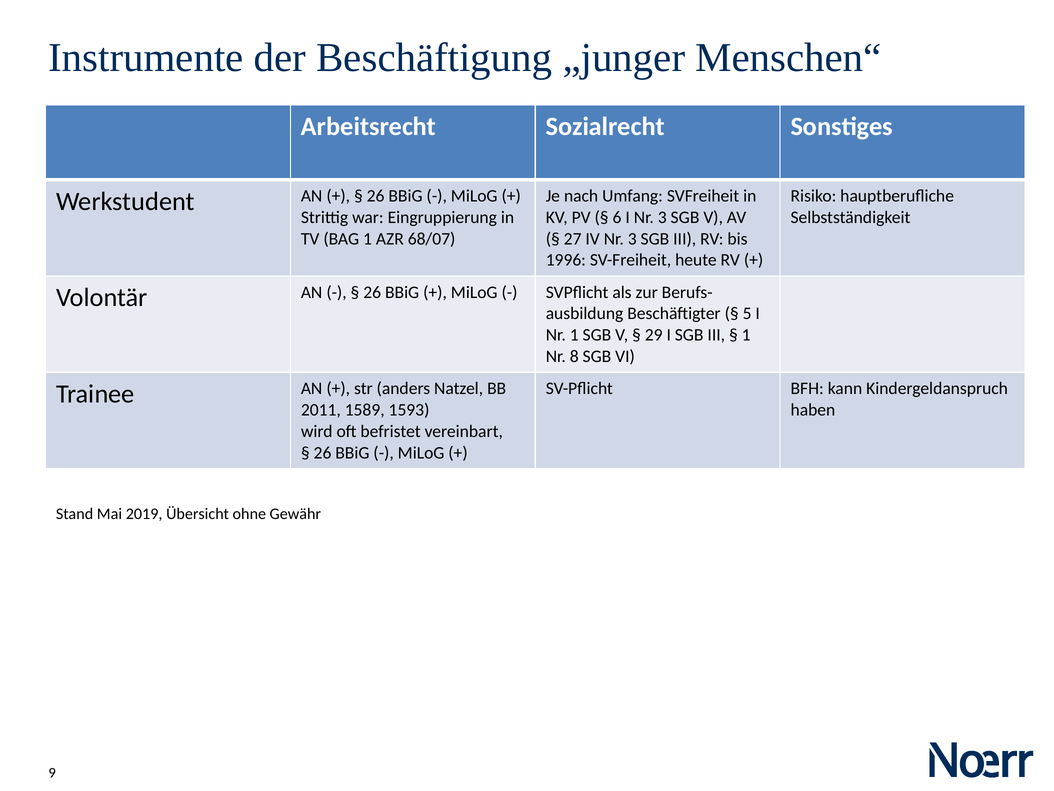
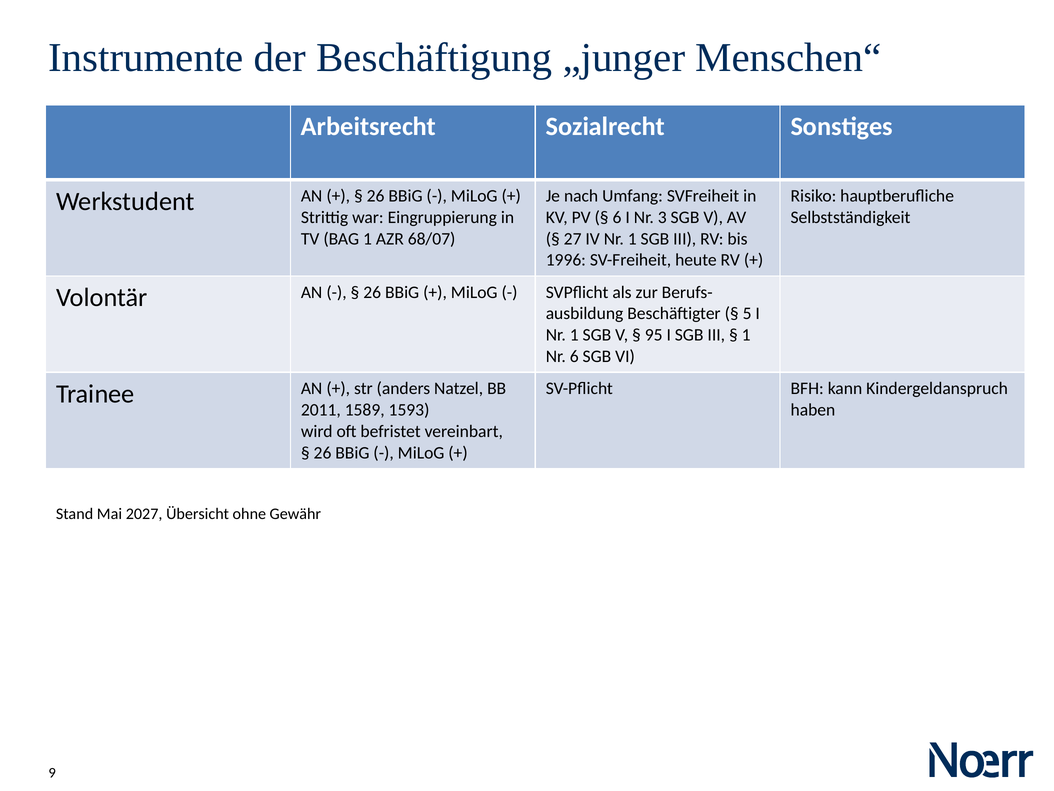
IV Nr 3: 3 -> 1 (632, 239)
29: 29 -> 95 (654, 335)
Nr 8: 8 -> 6 (574, 356)
2019: 2019 -> 2027 (144, 514)
